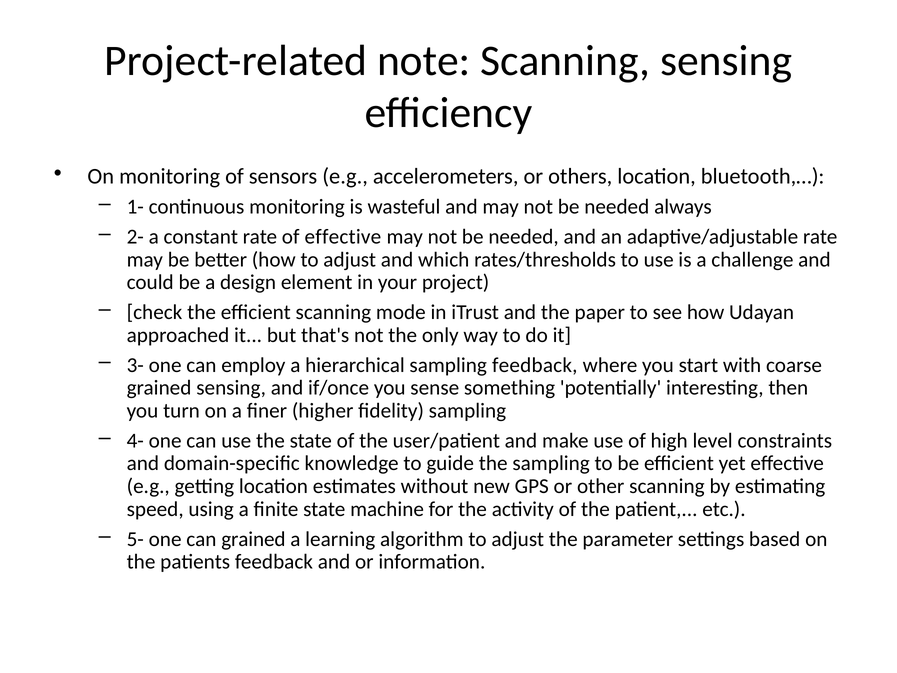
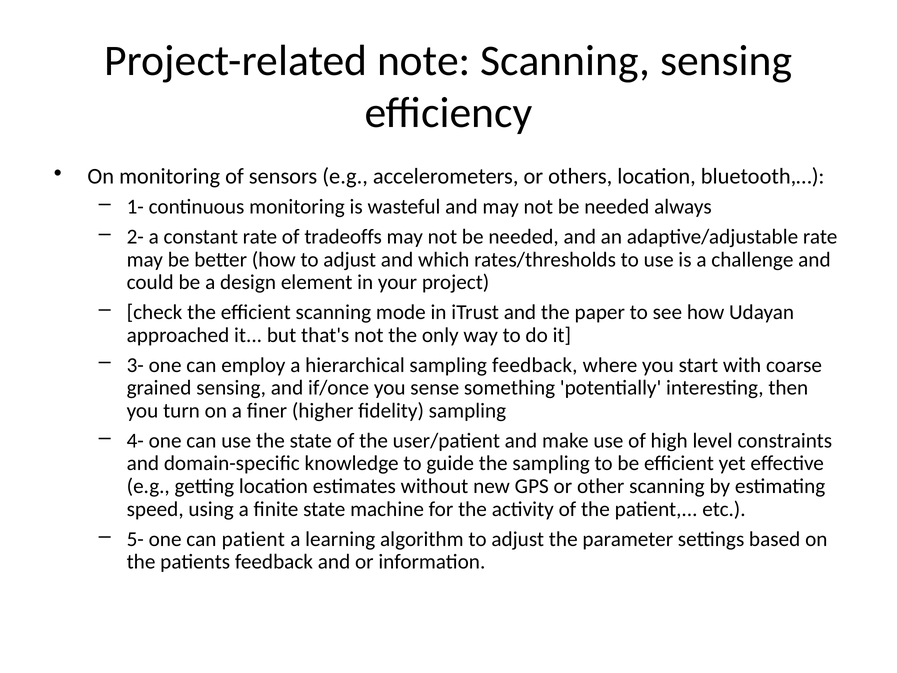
of effective: effective -> tradeoffs (343, 237)
can grained: grained -> patient (253, 539)
